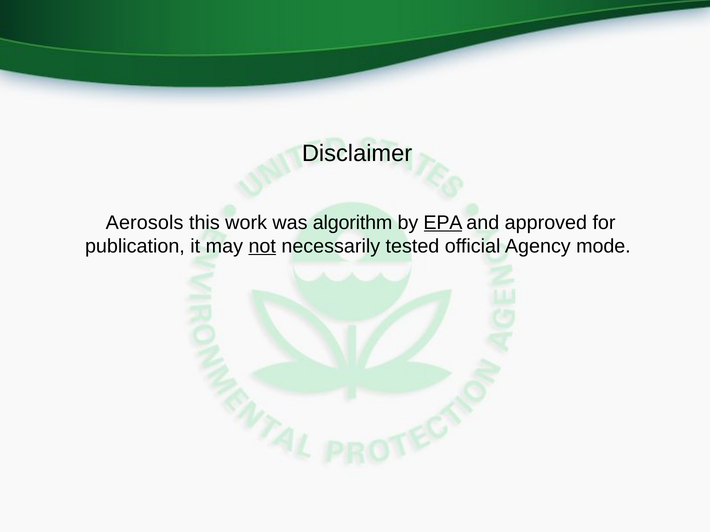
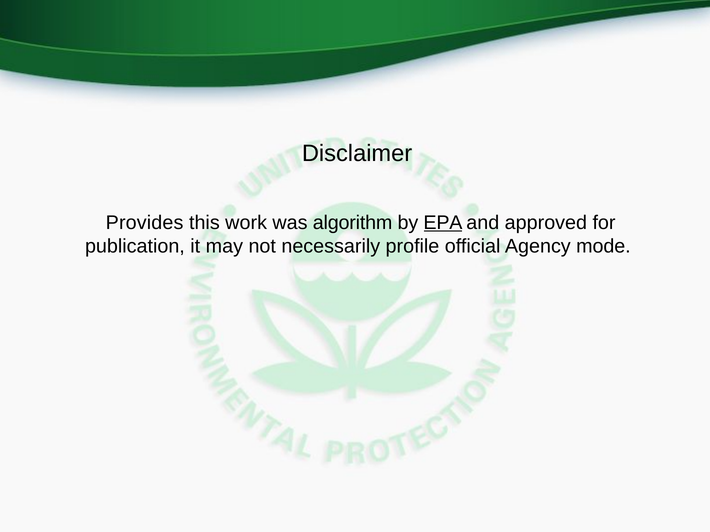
Aerosols: Aerosols -> Provides (145, 223)
not underline: present -> none (262, 246)
tested: tested -> profile (412, 246)
